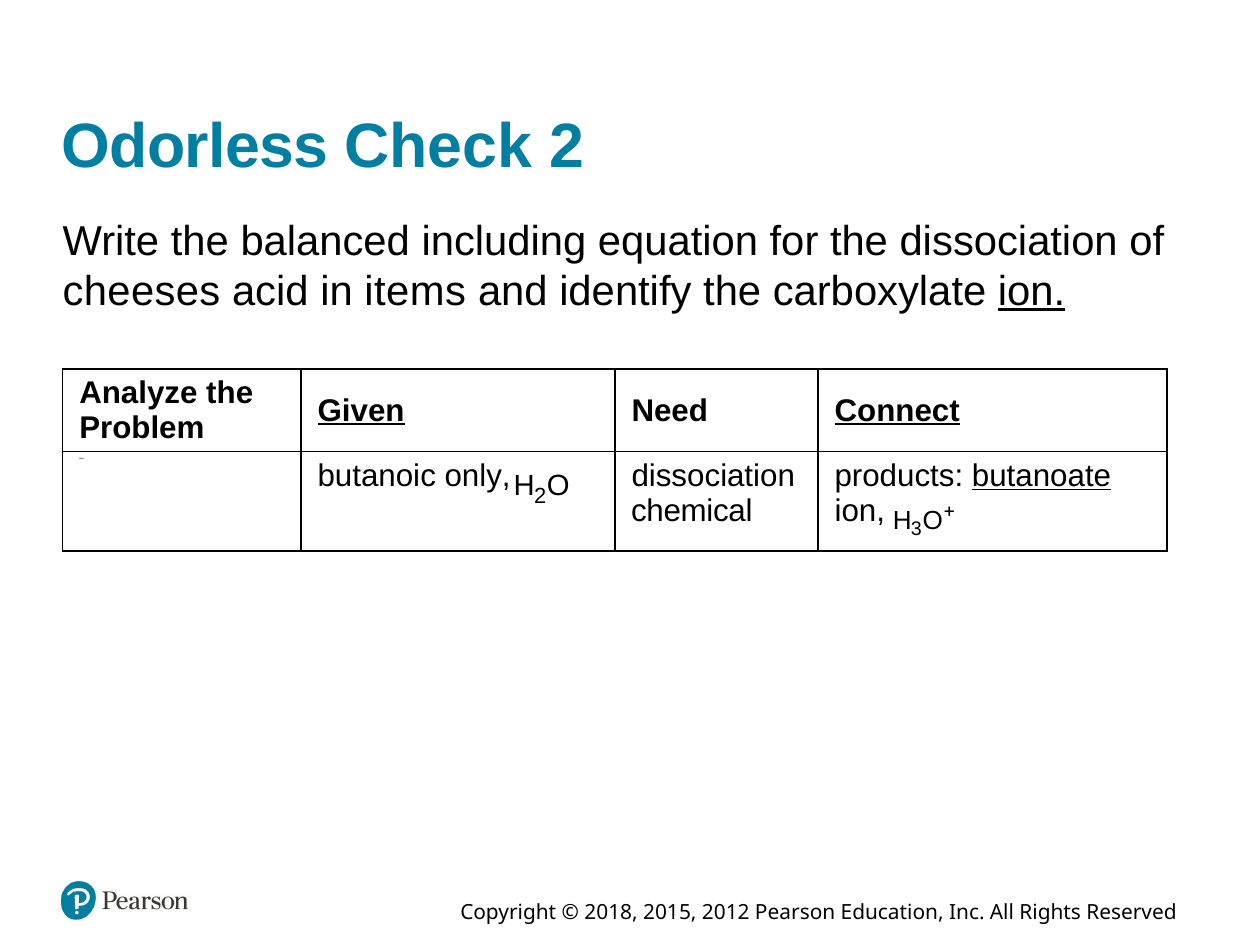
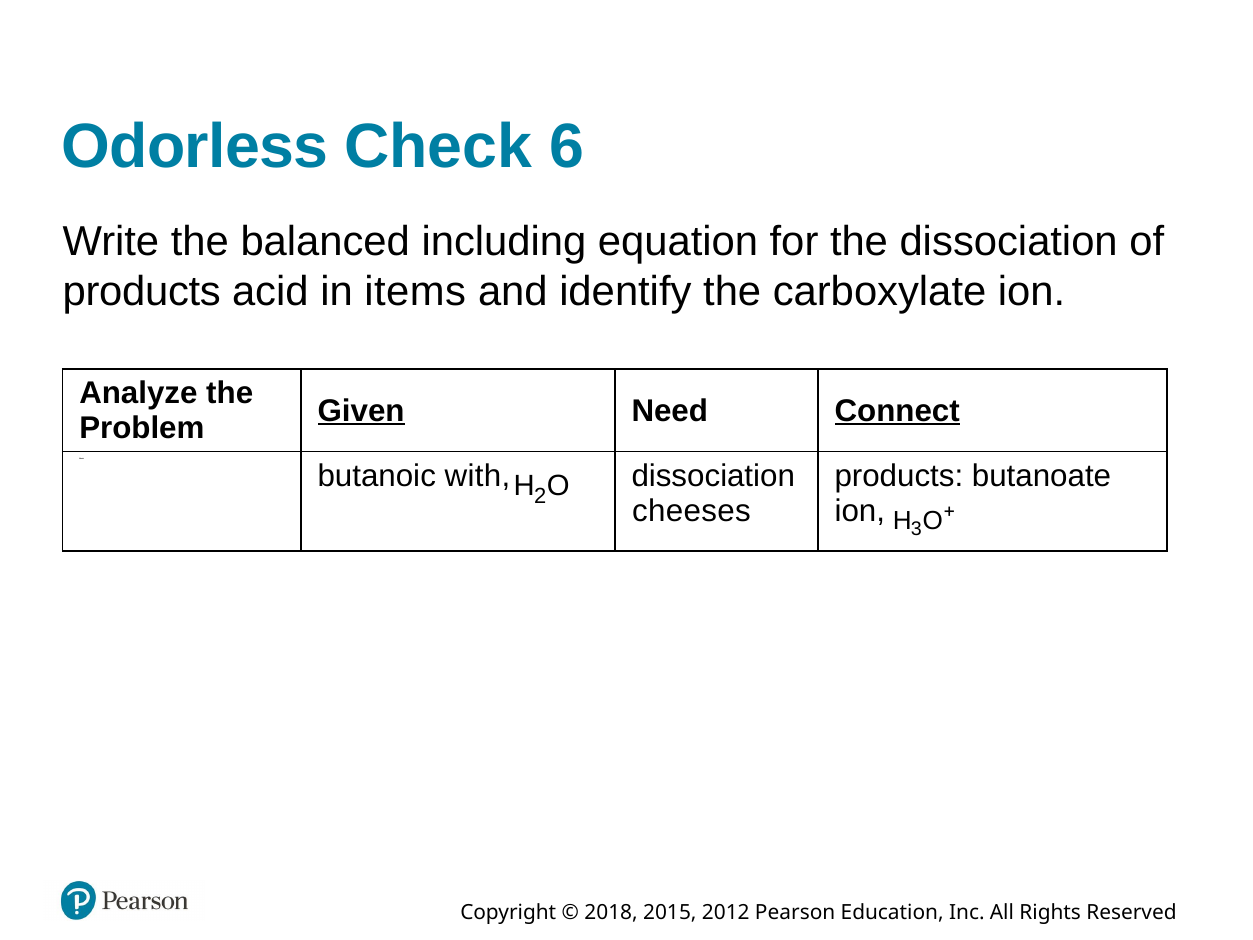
Check 2: 2 -> 6 (567, 147)
cheeses: cheeses -> products (142, 291)
ion underline: present -> none (1032, 291)
only: only -> with (477, 476)
butanoate underline: present -> none (1042, 476)
chemical: chemical -> cheeses (691, 511)
